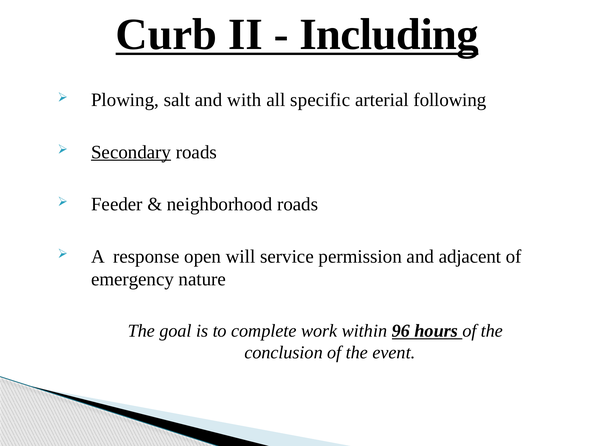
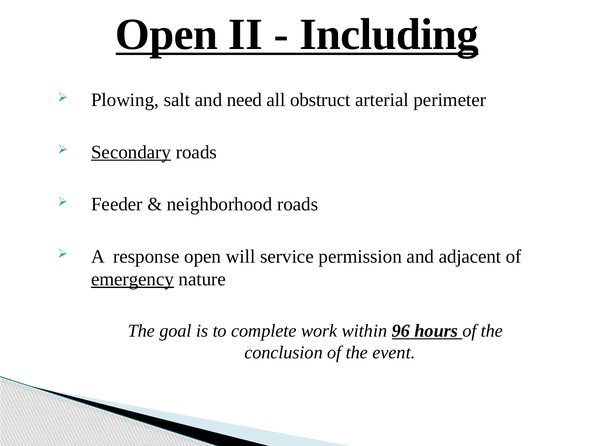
Curb: Curb -> Open (167, 34)
with: with -> need (244, 100)
specific: specific -> obstruct (320, 100)
following: following -> perimeter (450, 100)
emergency underline: none -> present (132, 279)
